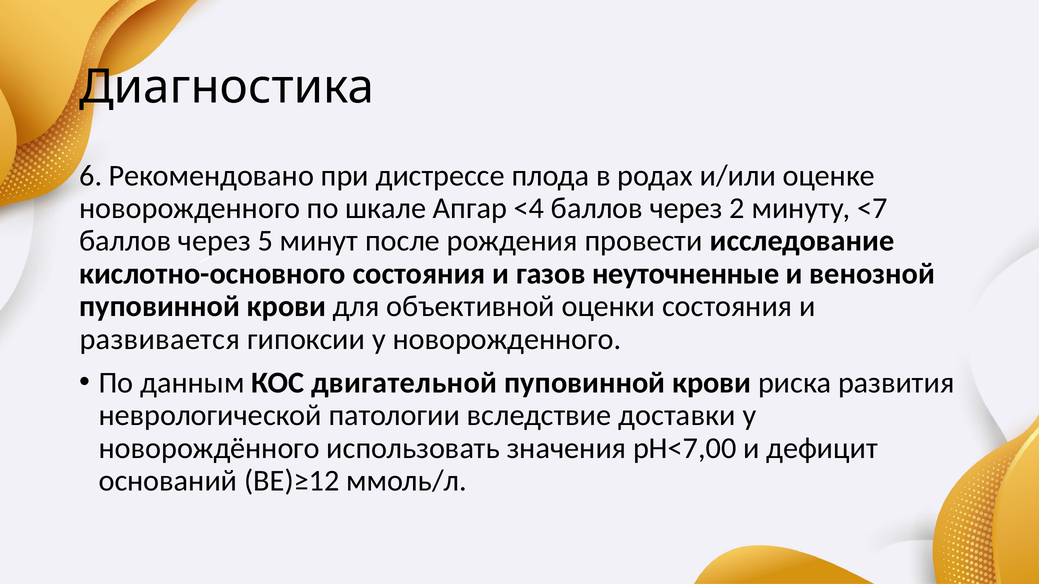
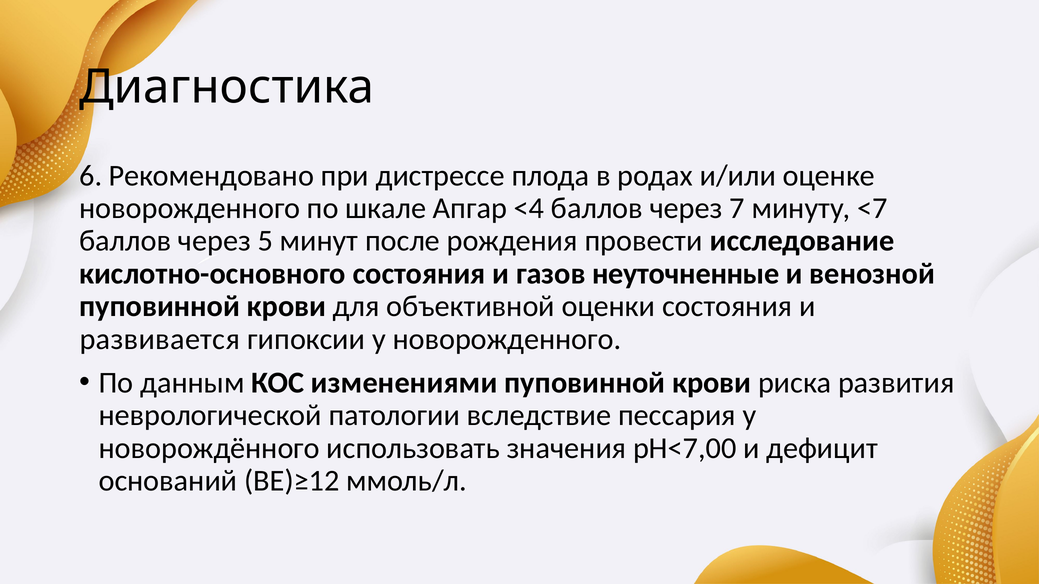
2: 2 -> 7 (737, 208)
двигательной: двигательной -> изменениями (404, 383)
доставки: доставки -> пессария (677, 416)
